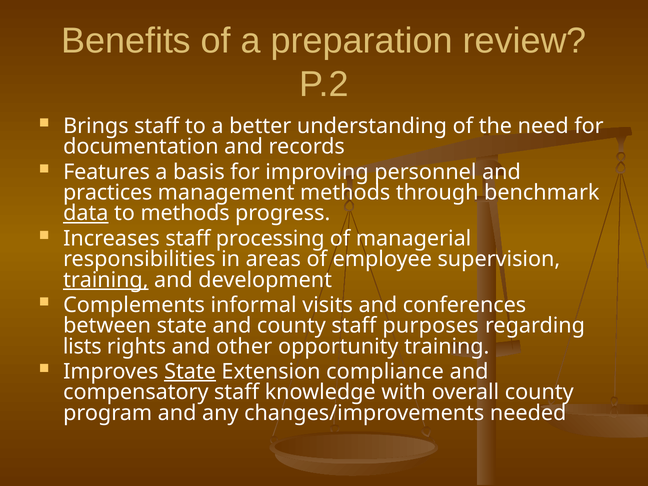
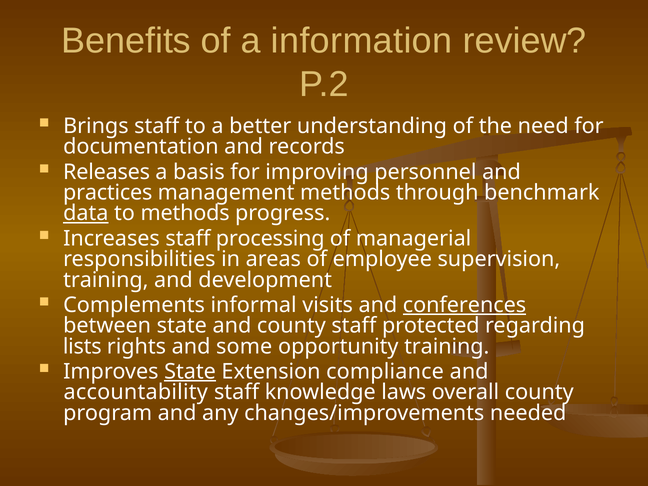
preparation: preparation -> information (362, 41)
Features: Features -> Releases (107, 172)
training underline: present -> none (106, 280)
conferences underline: none -> present (464, 305)
purposes: purposes -> protected (431, 326)
other: other -> some (244, 346)
compensatory: compensatory -> accountability (136, 392)
with: with -> laws (404, 392)
